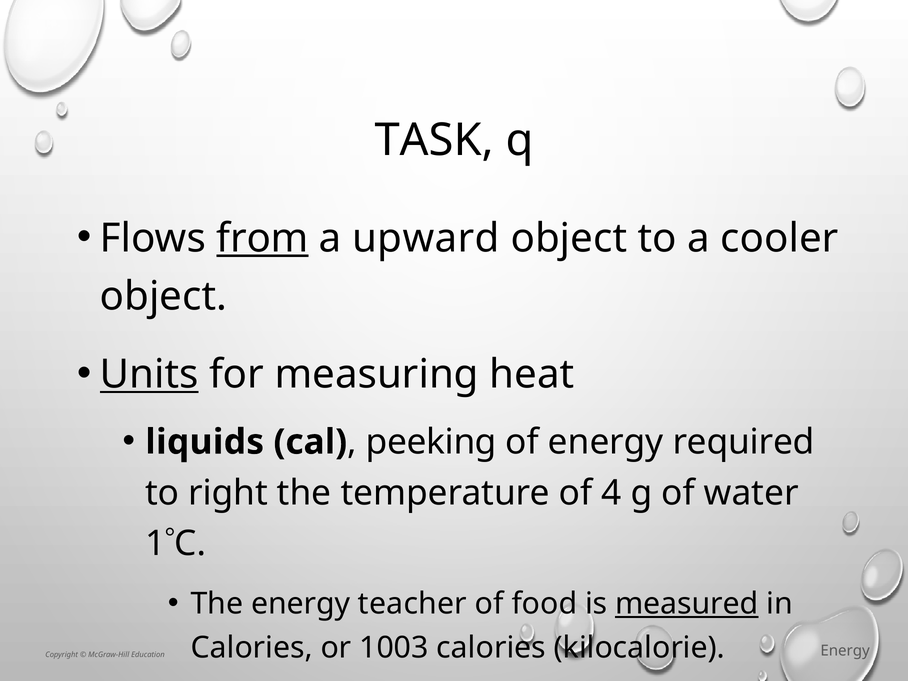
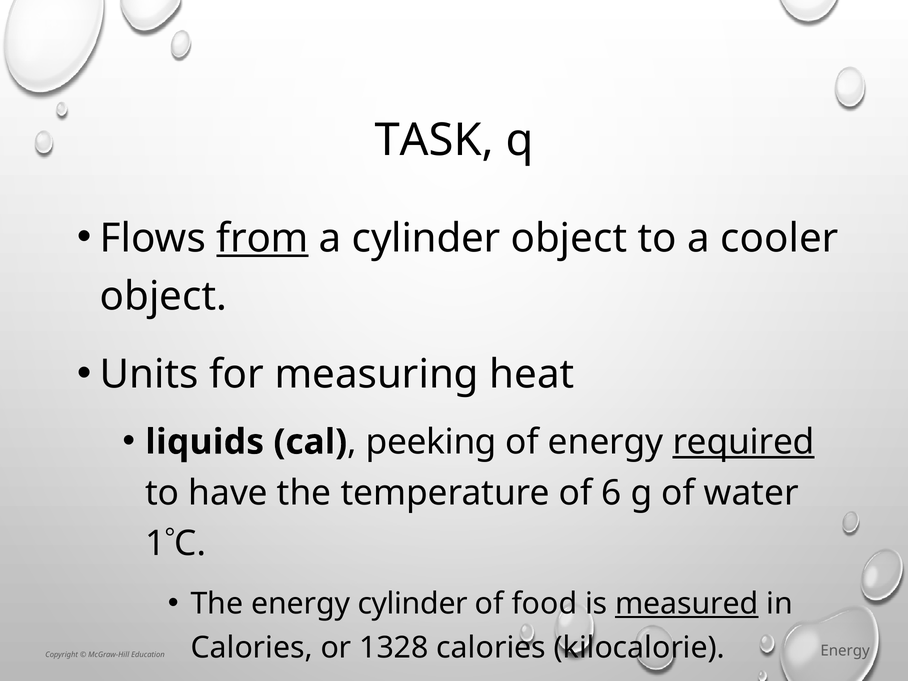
a upward: upward -> cylinder (426, 238)
Units underline: present -> none (149, 375)
required underline: none -> present (744, 442)
right: right -> have (228, 493)
4: 4 -> 6 (611, 493)
energy teacher: teacher -> cylinder (413, 604)
1003: 1003 -> 1328 (394, 648)
